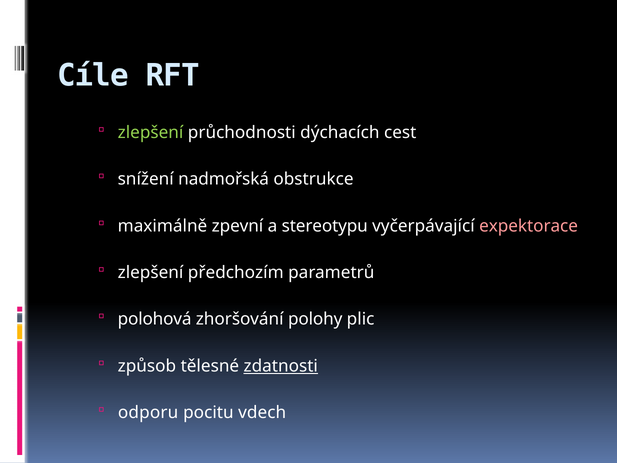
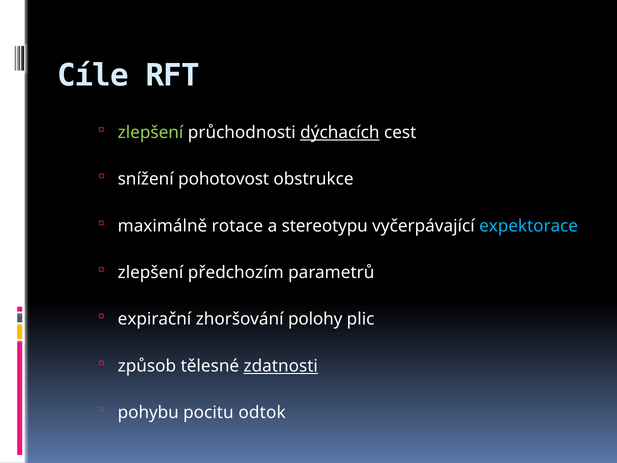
dýchacích underline: none -> present (340, 133)
nadmořská: nadmořská -> pohotovost (224, 179)
zpevní: zpevní -> rotace (237, 226)
expektorace colour: pink -> light blue (529, 226)
polohová: polohová -> expirační (155, 319)
odporu: odporu -> pohybu (148, 412)
vdech: vdech -> odtok (262, 412)
